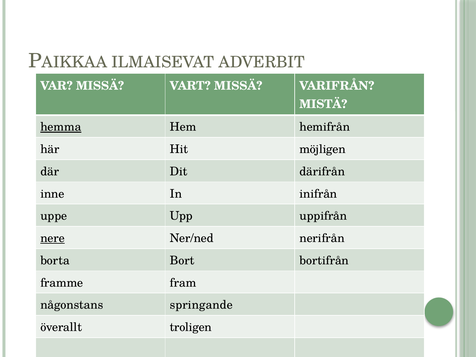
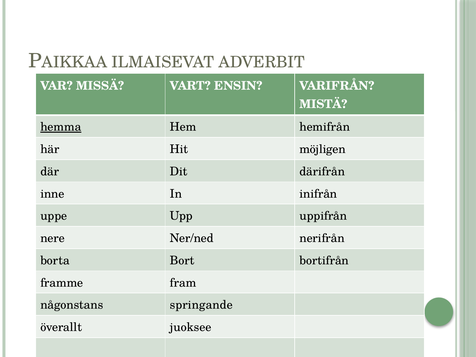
VART MISSÄ: MISSÄ -> ENSIN (238, 86)
nere underline: present -> none (53, 238)
troligen: troligen -> juoksee (191, 327)
